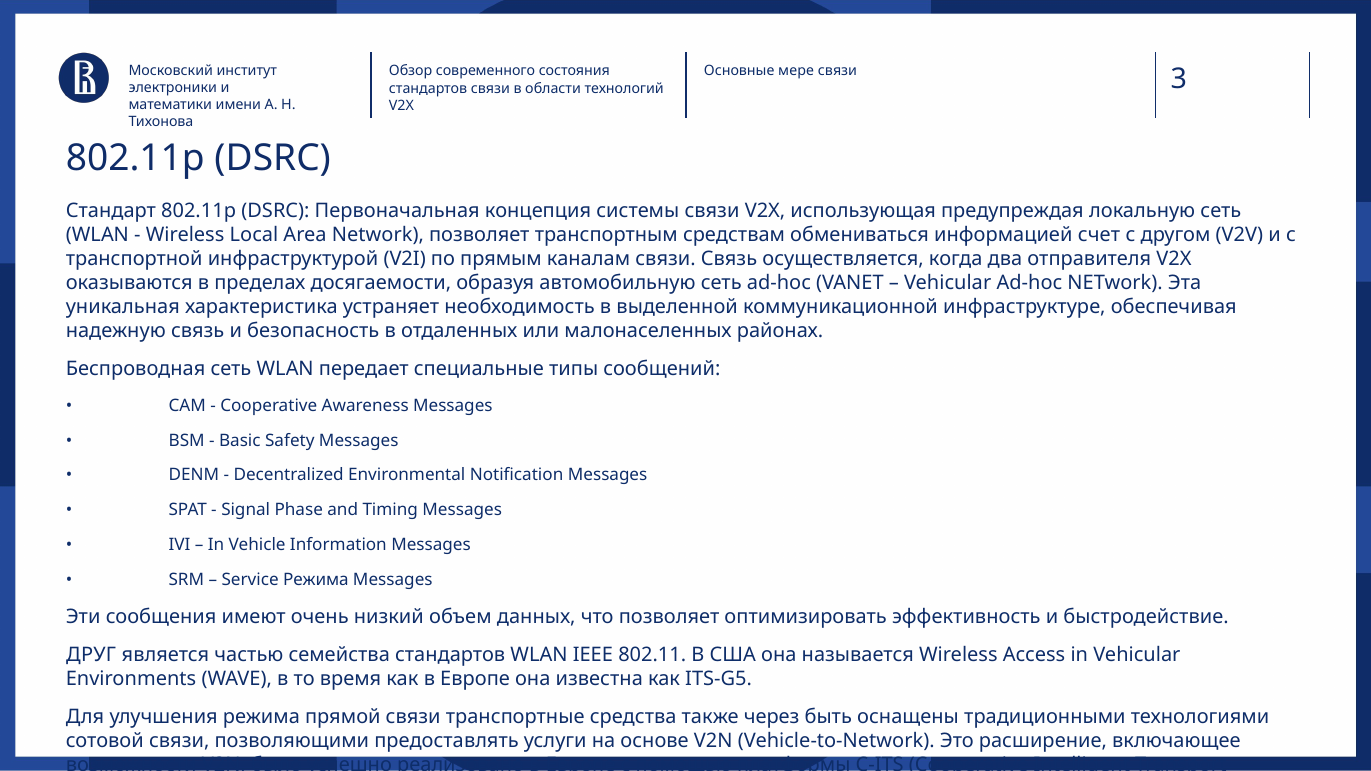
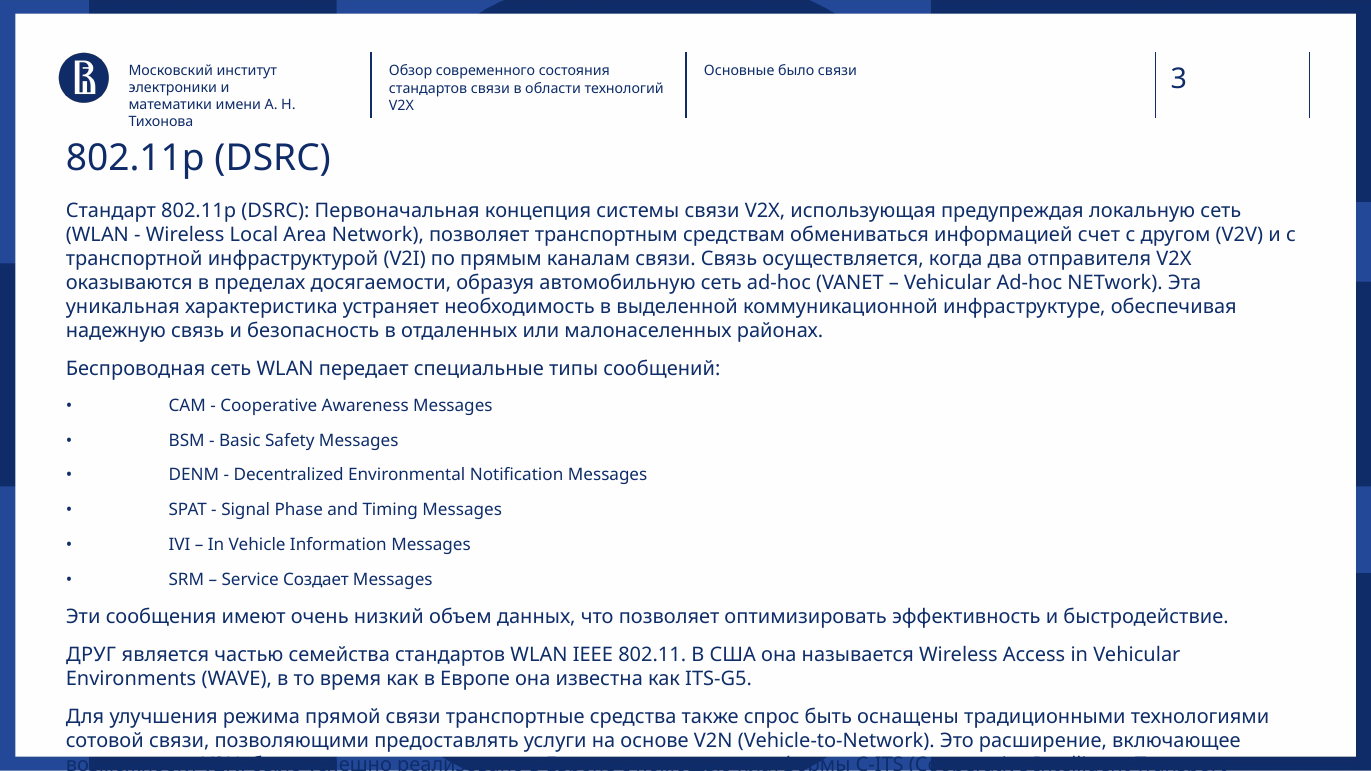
Основные мере: мере -> было (796, 71)
Service Режима: Режима -> Создает (316, 580)
через: через -> спрос (772, 717)
